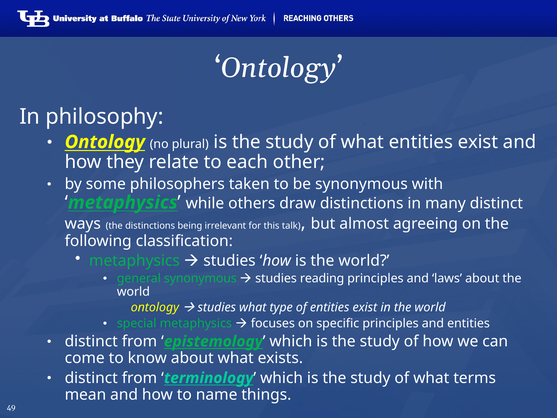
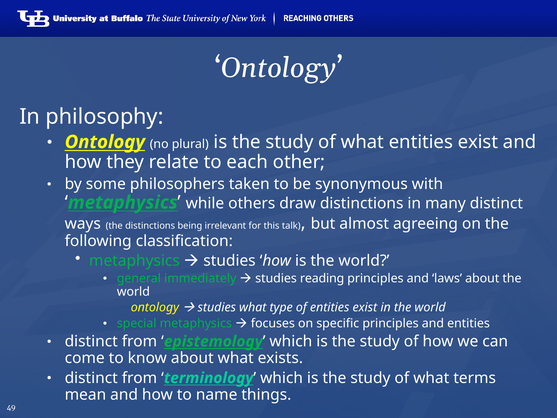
general synonymous: synonymous -> immediately (200, 278)
